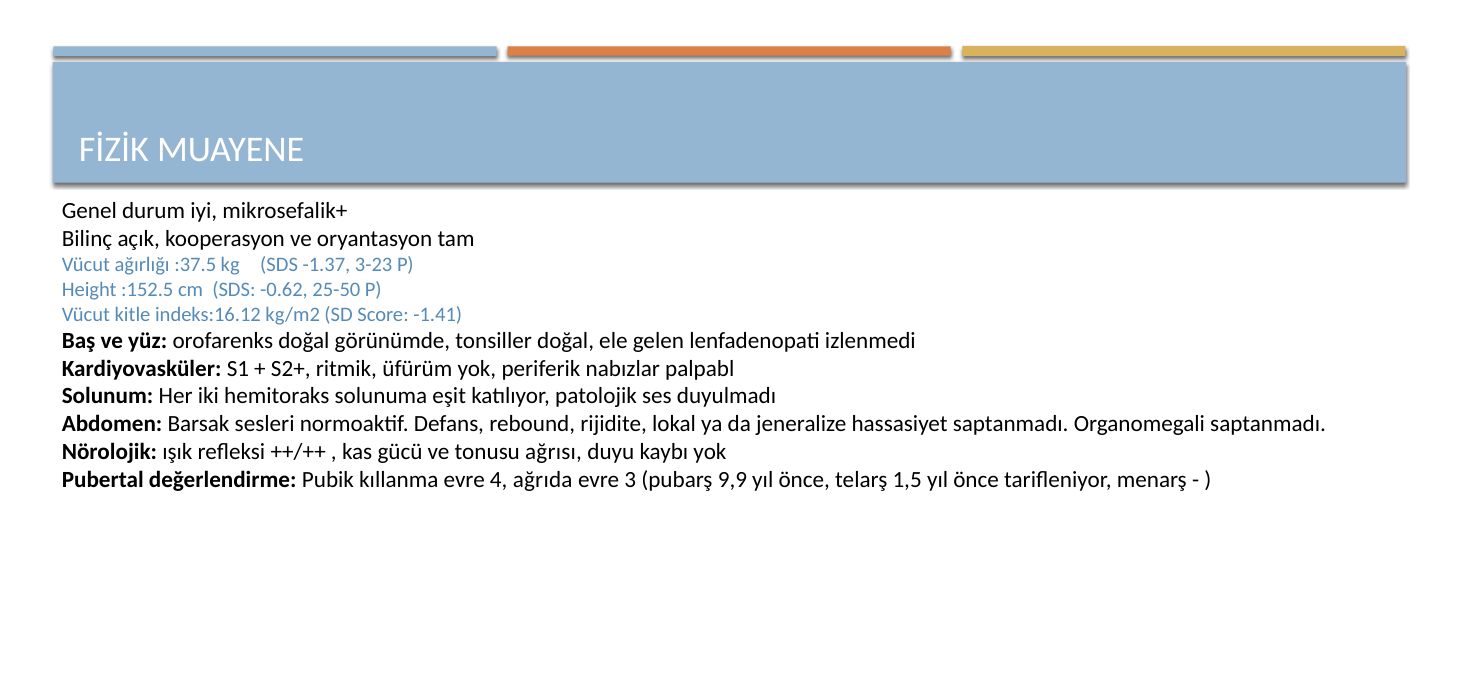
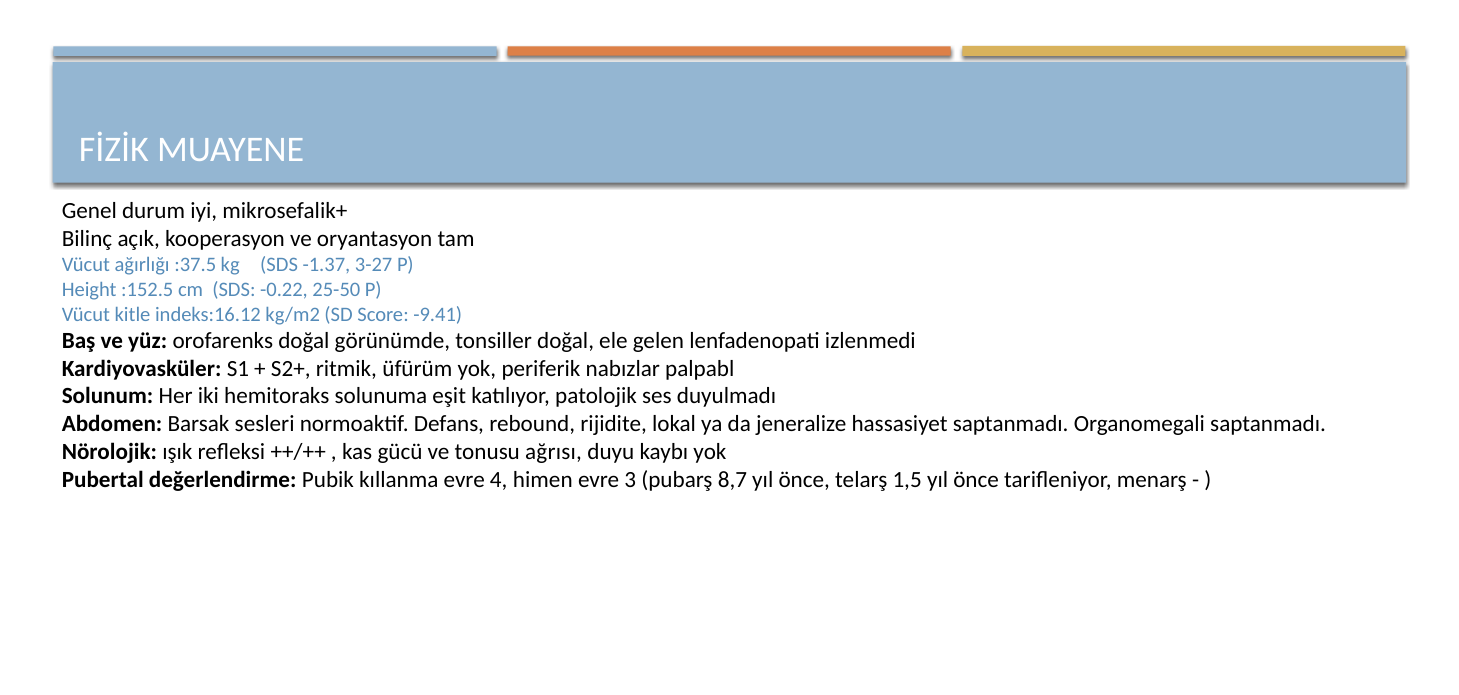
3-23: 3-23 -> 3-27 (374, 265)
-0.62: -0.62 -> -0.22 (284, 289)
-1.41: -1.41 -> -9.41 (438, 314)
ağrıda: ağrıda -> himen (543, 480)
9,9: 9,9 -> 8,7 (732, 480)
